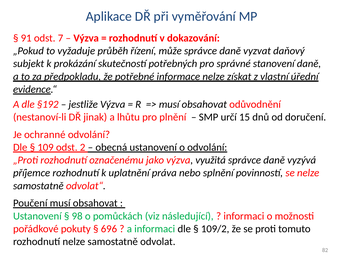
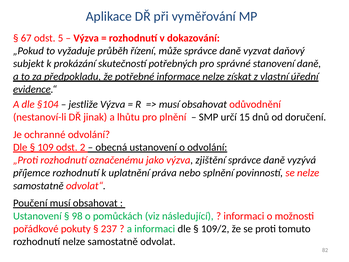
91: 91 -> 67 (26, 38)
7: 7 -> 5 (61, 38)
§192: §192 -> §104 (48, 104)
využitá: využitá -> zjištění (211, 160)
696: 696 -> 237 (109, 229)
